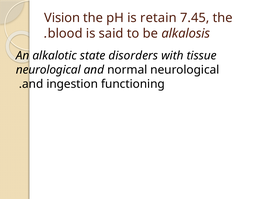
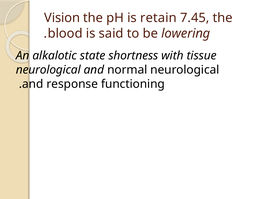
alkalosis: alkalosis -> lowering (186, 33)
disorders: disorders -> shortness (133, 56)
ingestion: ingestion -> response (72, 84)
